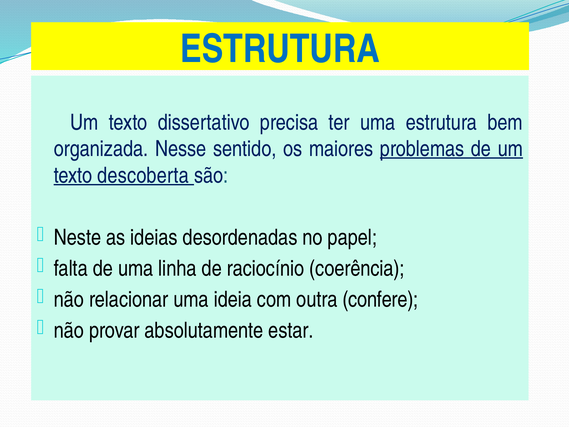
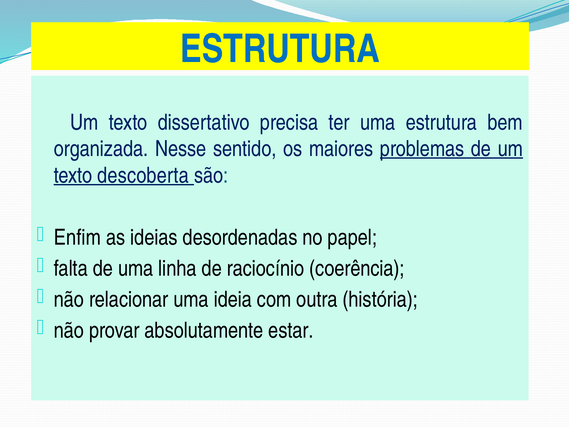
Neste: Neste -> Enfim (77, 237)
confere: confere -> história (380, 299)
